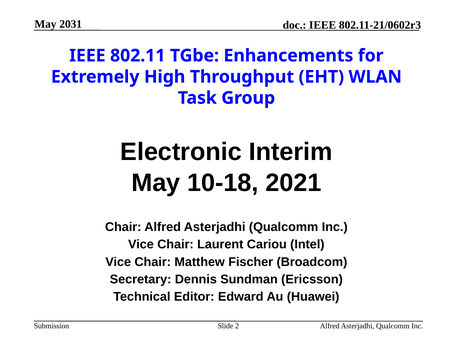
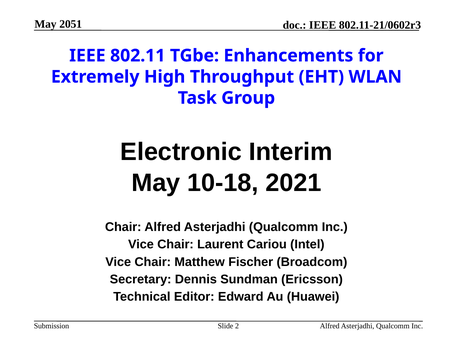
2031: 2031 -> 2051 (71, 24)
